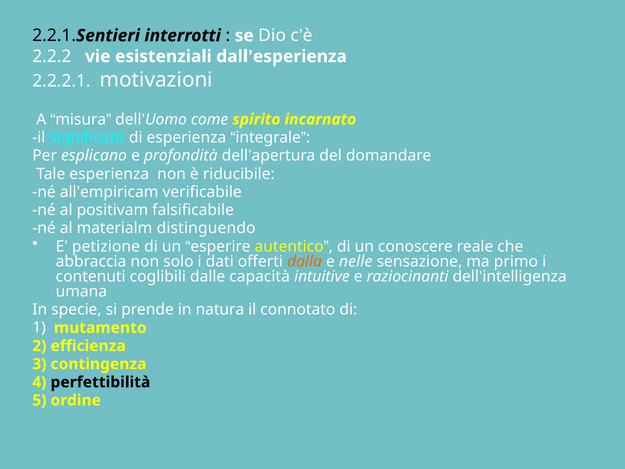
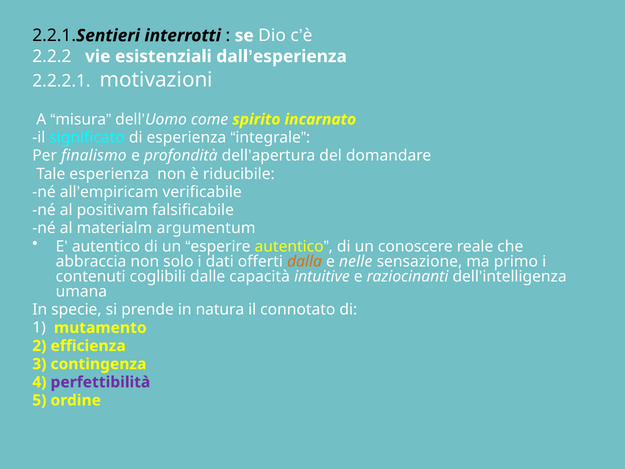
esplicano: esplicano -> finalismo (94, 156)
distinguendo: distinguendo -> argumentum (206, 228)
petizione: petizione -> autentico (106, 246)
perfettibilità colour: black -> purple (100, 382)
